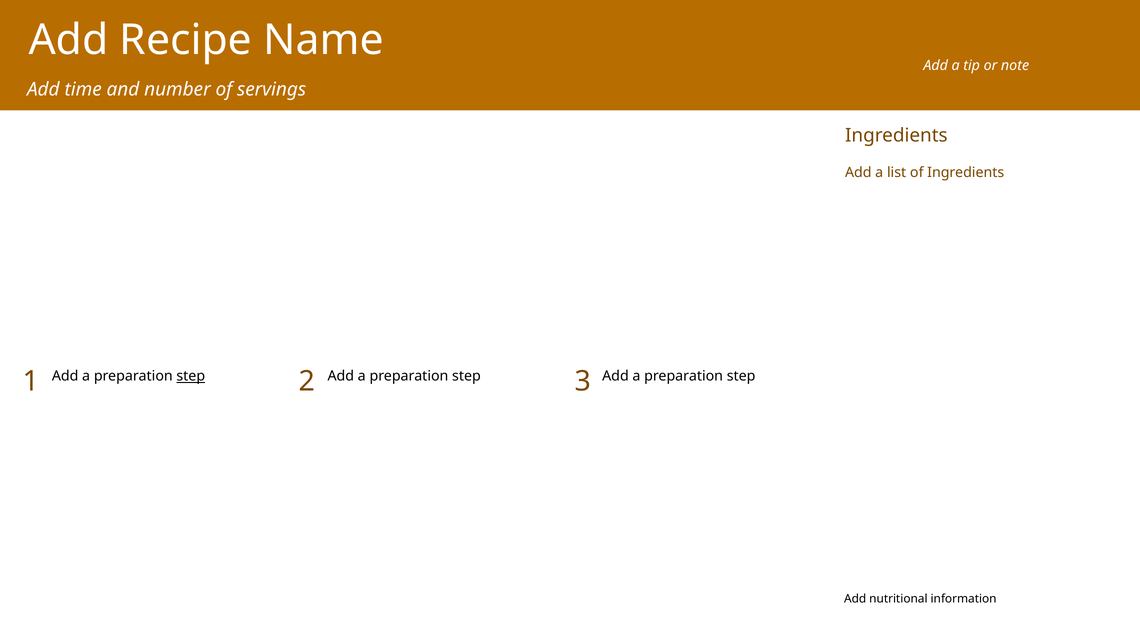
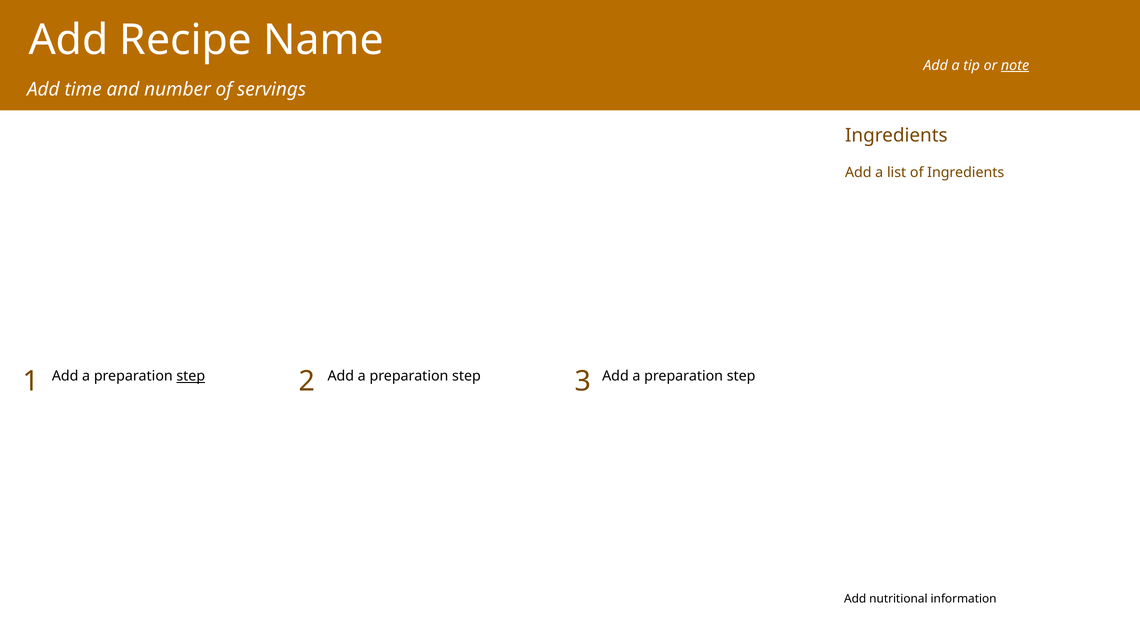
note underline: none -> present (1015, 65)
